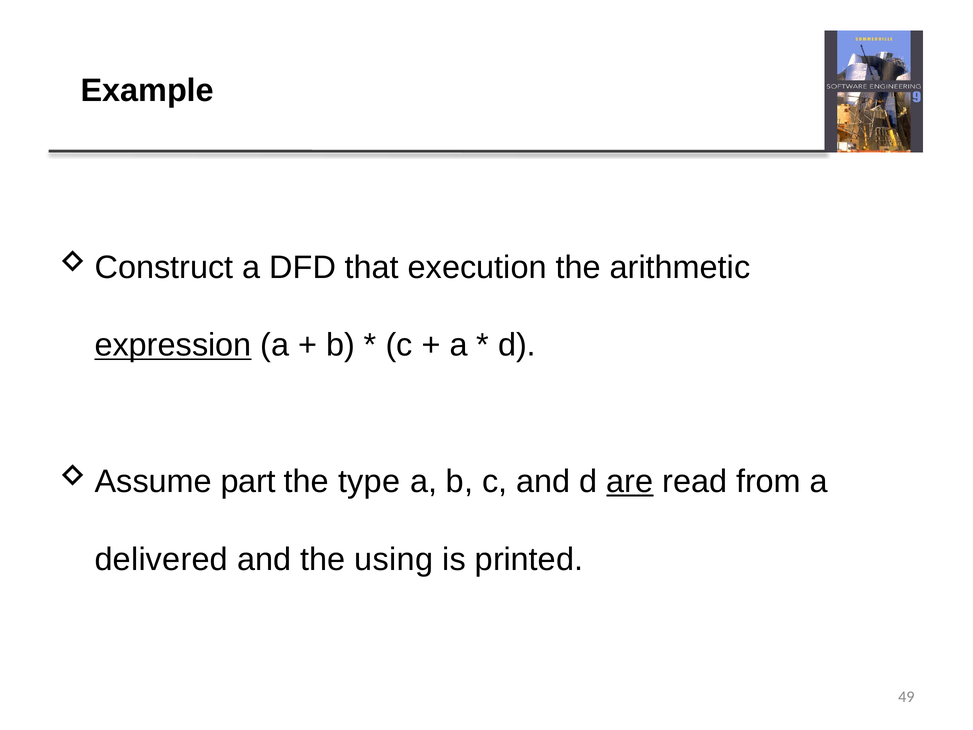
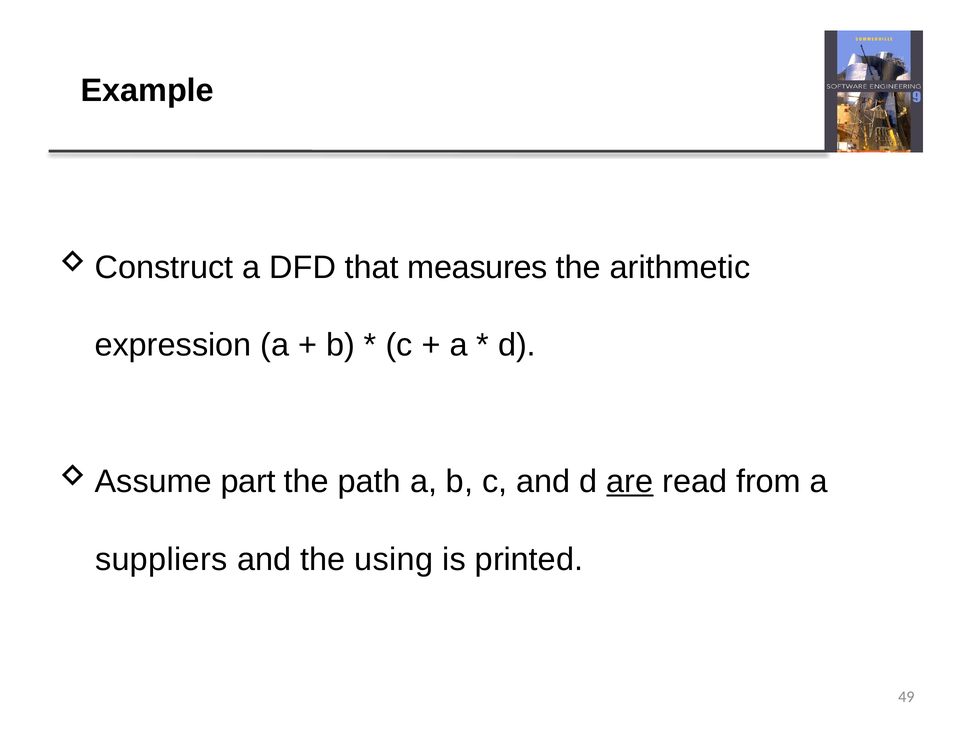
execution: execution -> measures (478, 267)
expression underline: present -> none (173, 345)
type: type -> path (369, 481)
delivered: delivered -> suppliers (161, 559)
